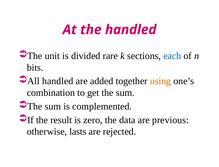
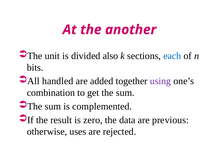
the handled: handled -> another (131, 30)
rare: rare -> also (110, 56)
using colour: orange -> purple (161, 81)
lasts: lasts -> uses (78, 132)
